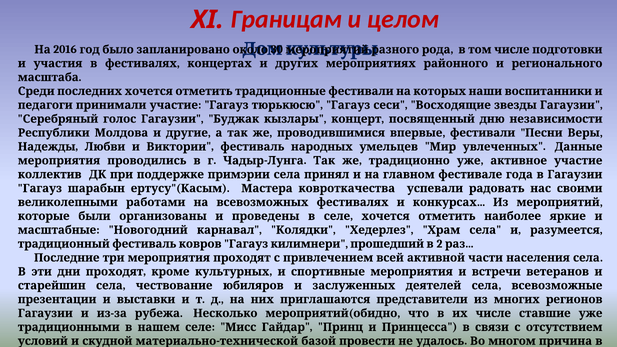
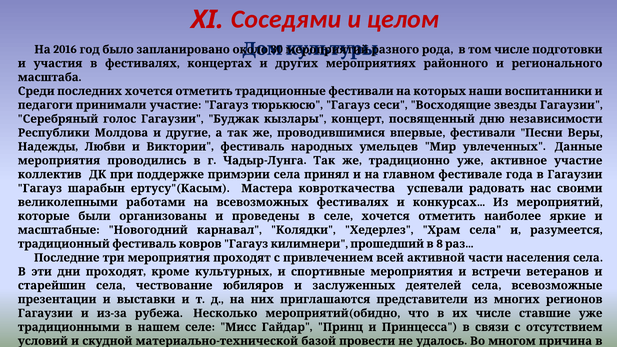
Границам: Границам -> Соседями (286, 20)
2: 2 -> 8 (440, 244)
